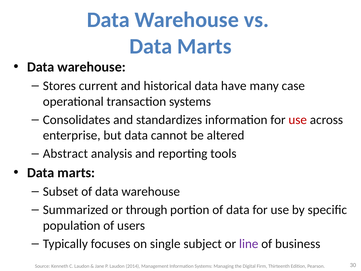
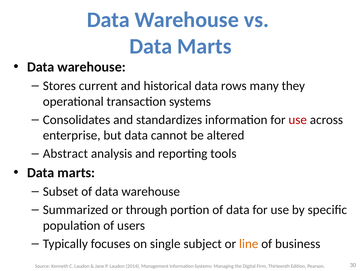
have: have -> rows (234, 86)
case: case -> they (293, 86)
line colour: purple -> orange (249, 244)
